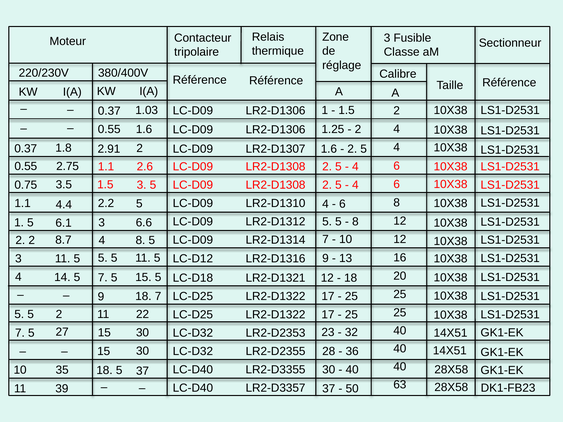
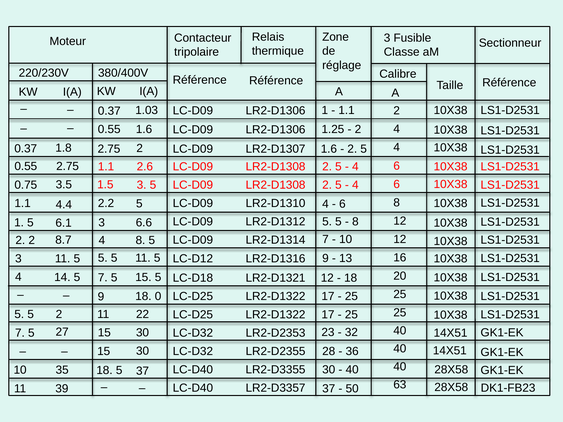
1.5: 1.5 -> 1.1 (347, 110)
1.8 2.91: 2.91 -> 2.75 (109, 149)
18 7: 7 -> 0 (158, 297)
